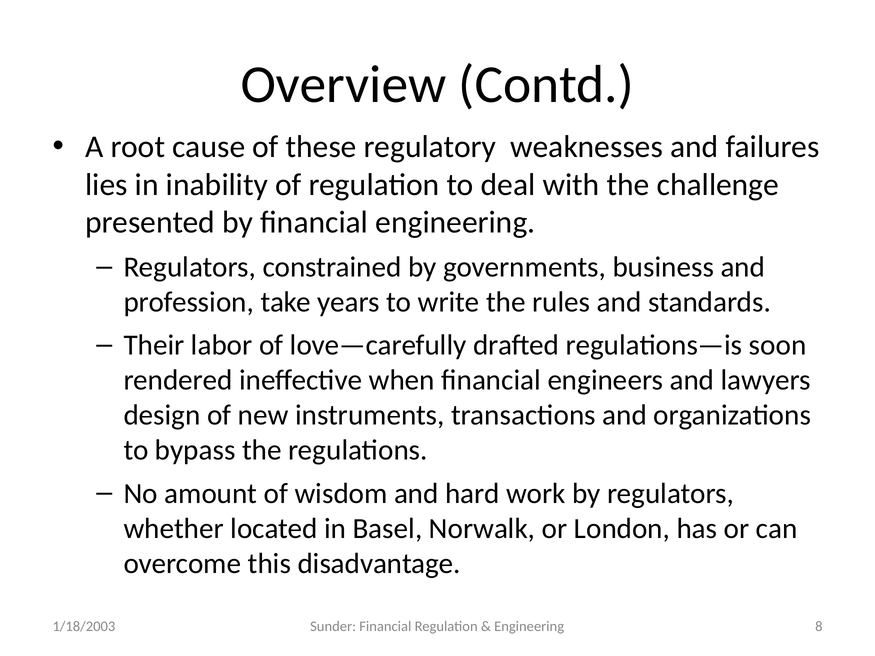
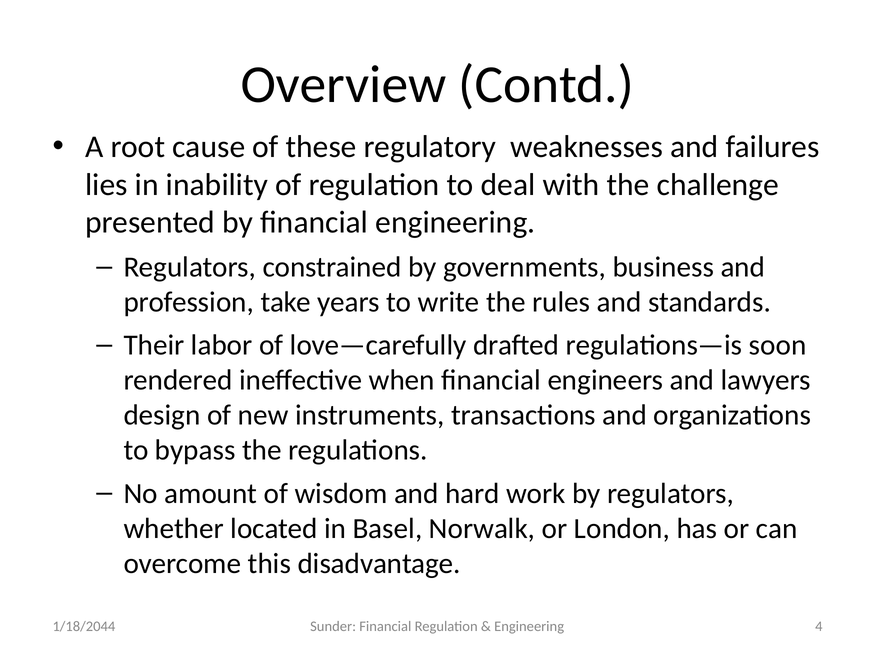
8: 8 -> 4 (819, 627)
1/18/2003: 1/18/2003 -> 1/18/2044 (84, 627)
